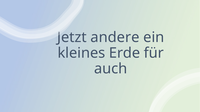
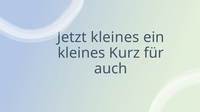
andere: andere -> kleines (115, 37)
Erde: Erde -> Kurz (124, 53)
